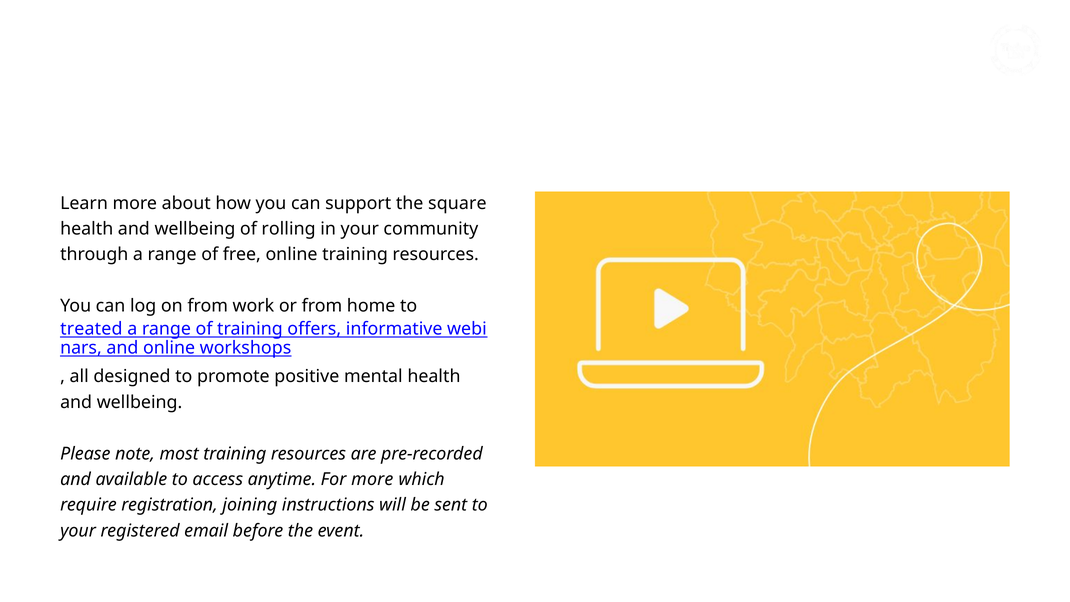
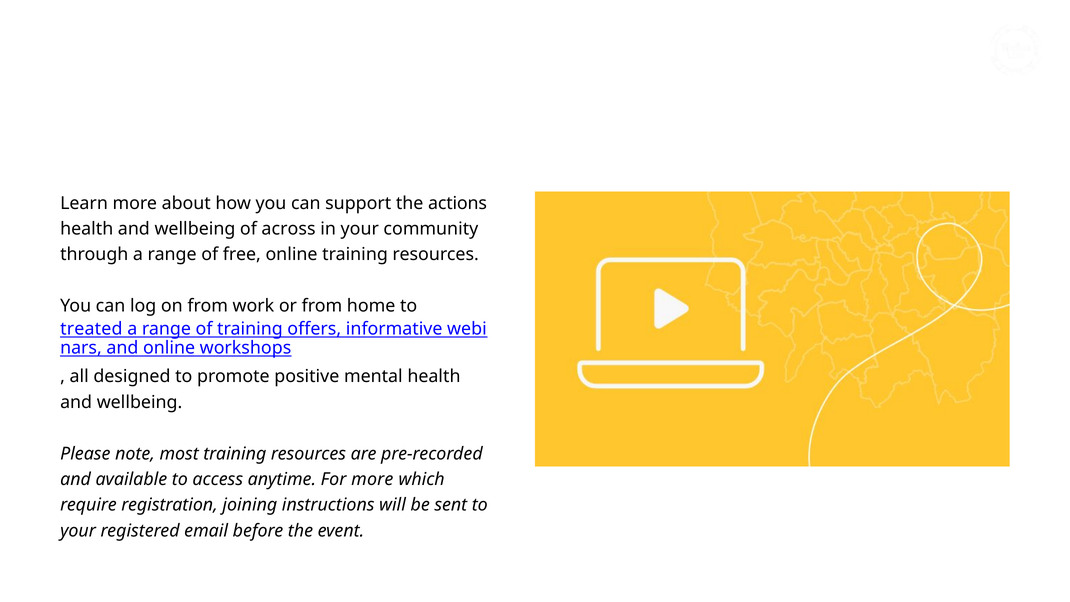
square: square -> actions (458, 203)
rolling: rolling -> across (289, 229)
